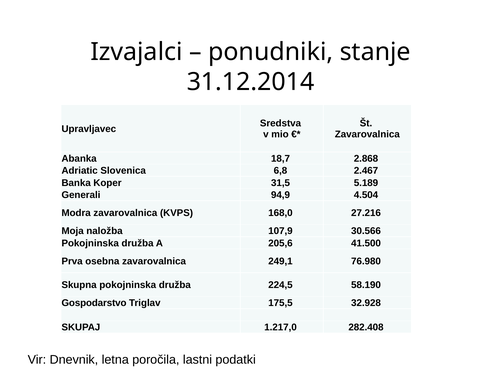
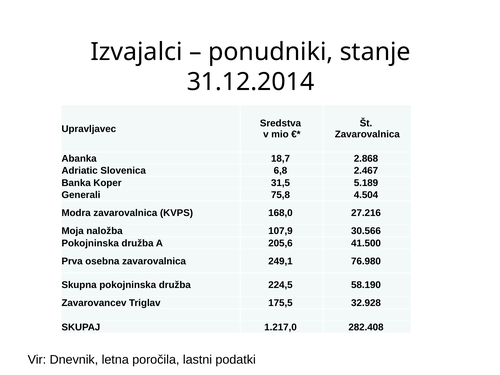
94,9: 94,9 -> 75,8 (280, 195)
Gospodarstvo: Gospodarstvo -> Zavarovancev (94, 303)
